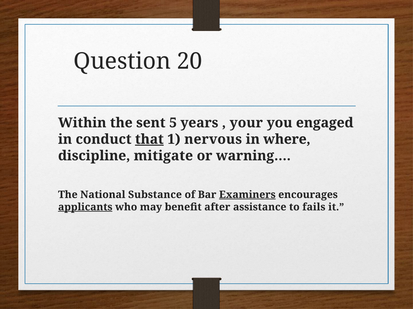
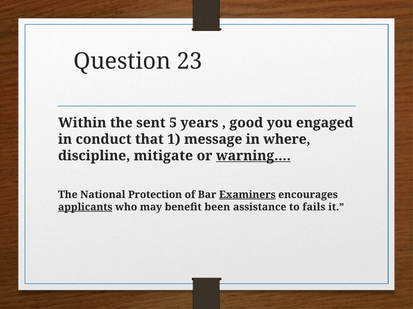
20: 20 -> 23 (190, 62)
your: your -> good (246, 123)
that underline: present -> none (149, 140)
nervous: nervous -> message (213, 140)
warning… underline: none -> present (253, 156)
Substance: Substance -> Protection (155, 195)
after: after -> been (217, 207)
